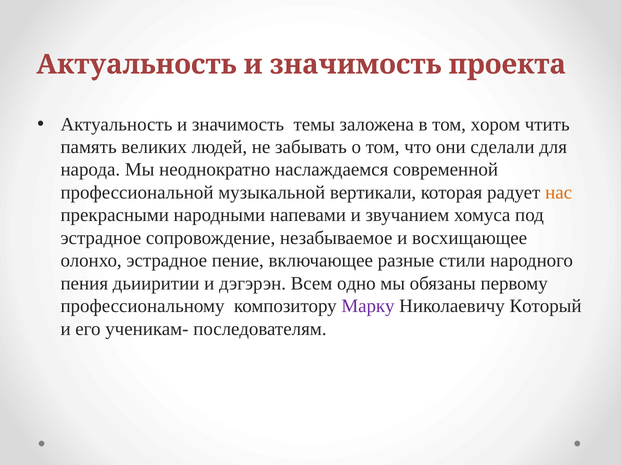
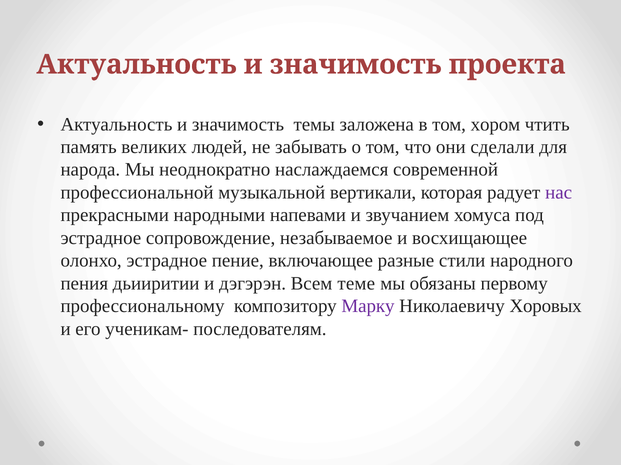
нас colour: orange -> purple (559, 193)
одно: одно -> теме (356, 284)
Который: Который -> Хоровых (546, 307)
